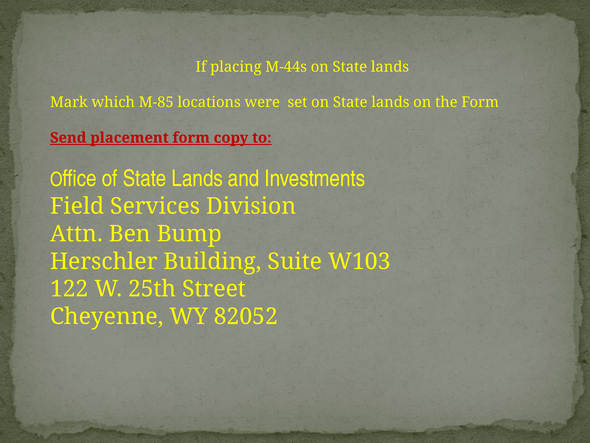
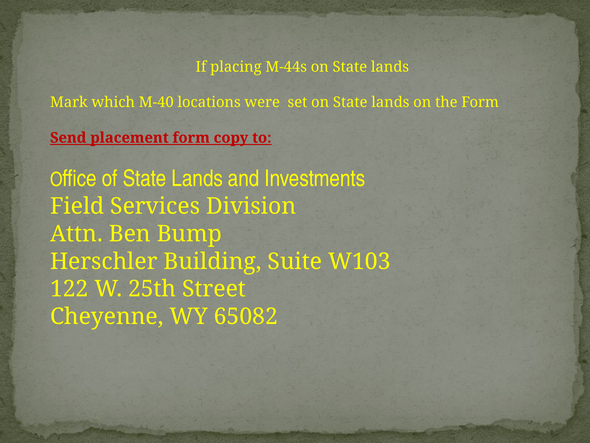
M-85: M-85 -> M-40 (156, 102)
82052: 82052 -> 65082 (246, 316)
